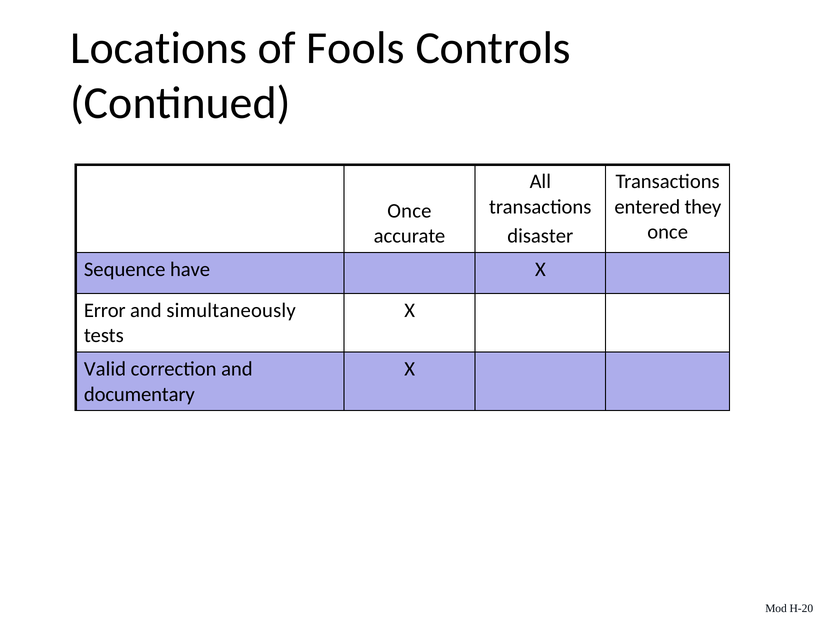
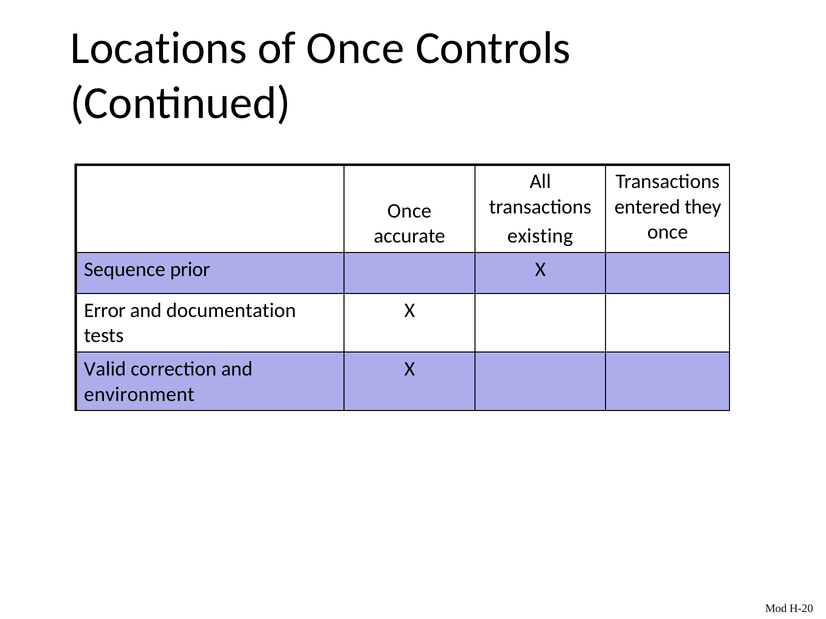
of Fools: Fools -> Once (355, 48)
disaster: disaster -> existing (540, 236)
have: have -> prior (190, 270)
simultaneously: simultaneously -> documentation (231, 311)
documentary: documentary -> environment (139, 395)
